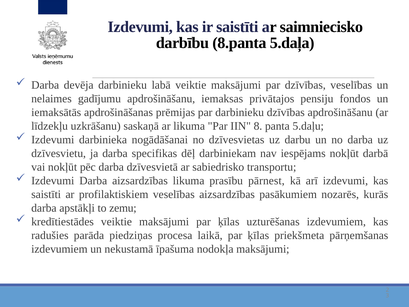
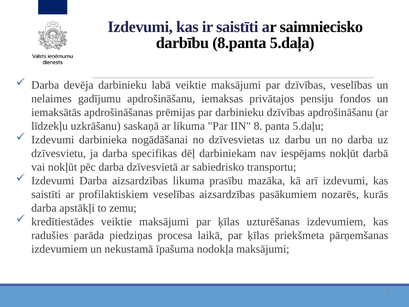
pārnest: pārnest -> mazāka (266, 180)
